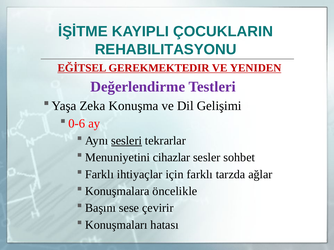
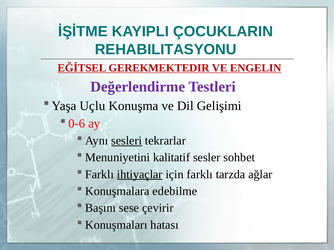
YENIDEN: YENIDEN -> ENGELIN (256, 68)
Zeka: Zeka -> Uçlu (92, 106)
cihazlar: cihazlar -> kalitatif (172, 158)
ihtiyaçlar underline: none -> present (140, 175)
öncelikle: öncelikle -> edebilme (175, 192)
